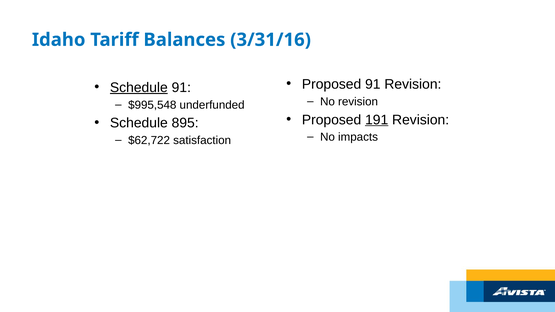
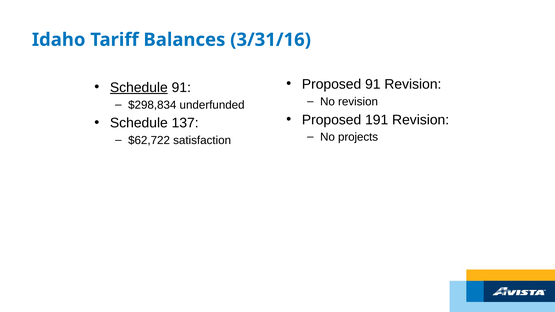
$995,548: $995,548 -> $298,834 (152, 105)
191 underline: present -> none (377, 120)
895: 895 -> 137 (185, 123)
impacts: impacts -> projects (358, 137)
